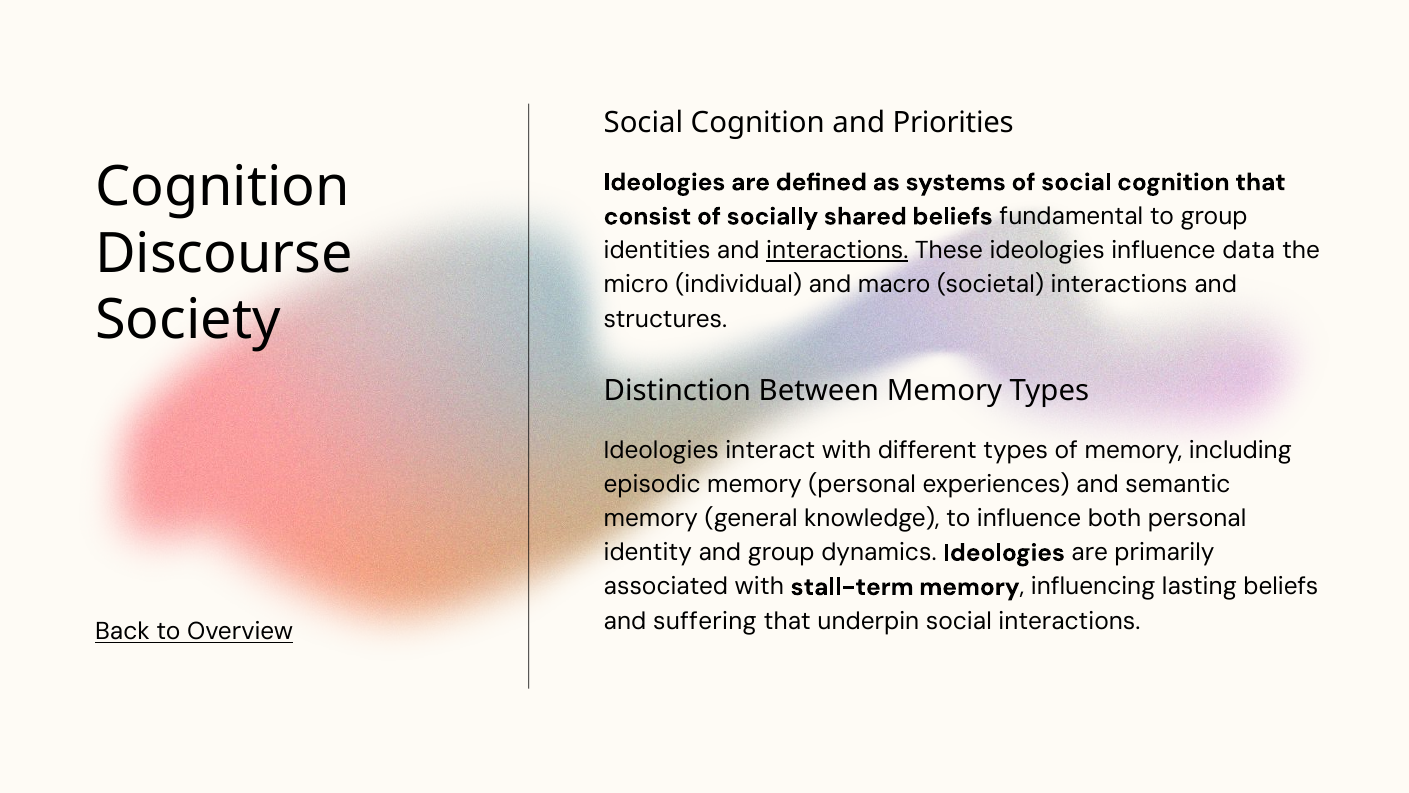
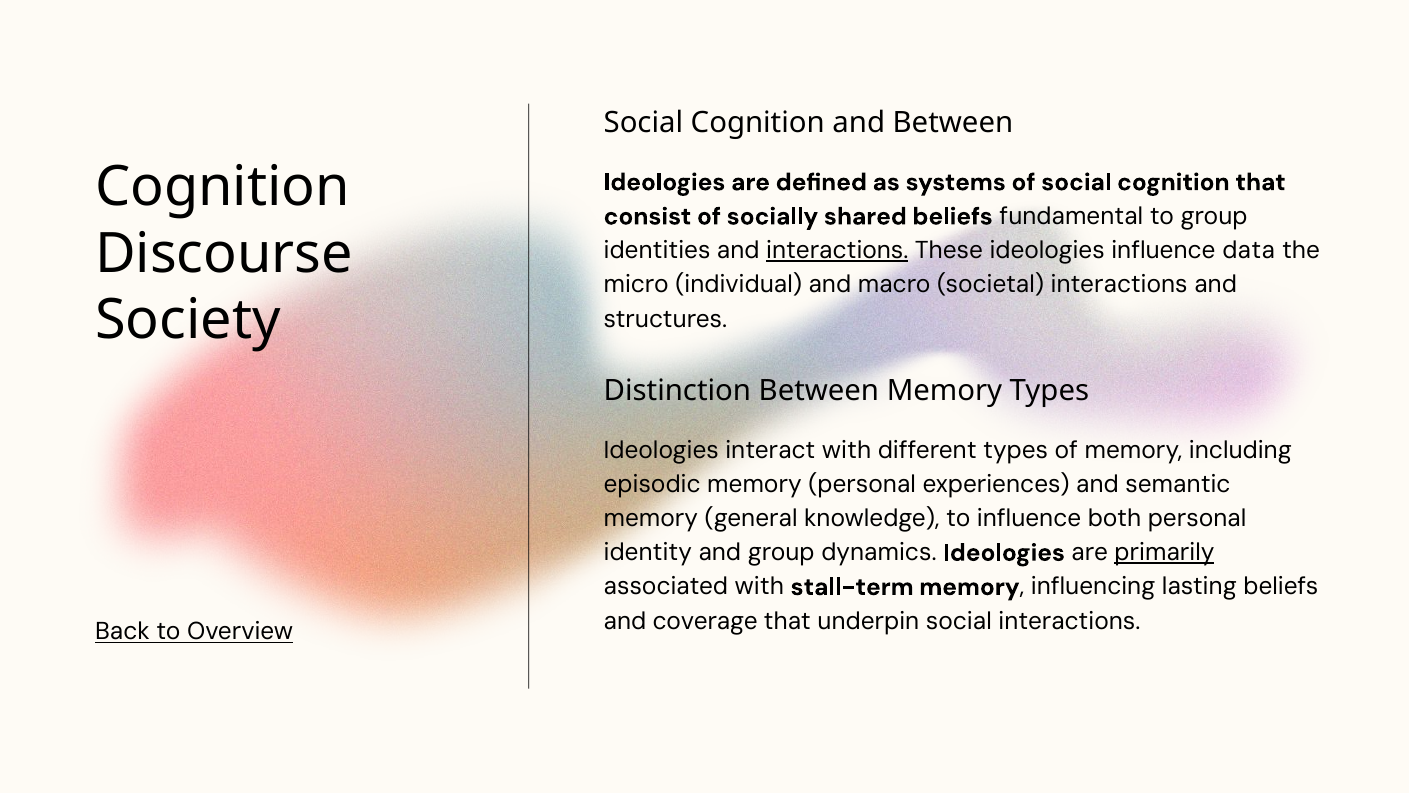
and Priorities: Priorities -> Between (953, 123)
primarily underline: none -> present (1164, 552)
suffering: suffering -> coverage (705, 621)
